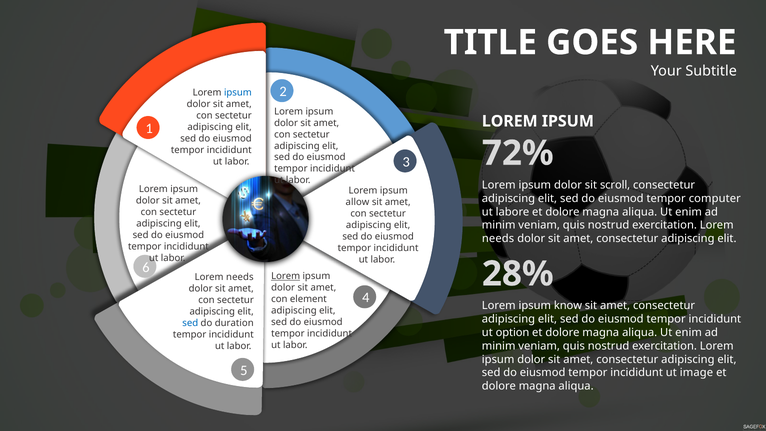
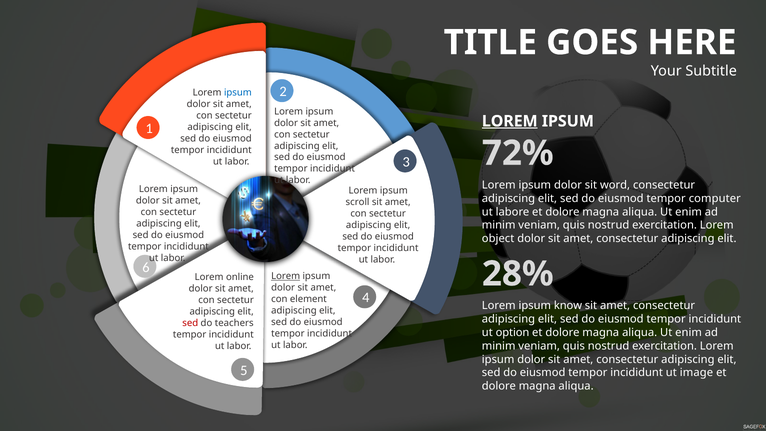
LOREM underline: none -> present (510, 121)
scroll: scroll -> word (615, 185)
allow: allow -> scroll (358, 202)
needs: needs -> object (498, 239)
needs: needs -> online (240, 277)
sed colour: blue -> red (190, 323)
duration: duration -> teachers (234, 323)
